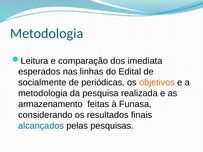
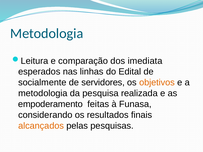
periódicas: periódicas -> servidores (103, 83)
armazenamento: armazenamento -> empoderamento (50, 104)
alcançados colour: blue -> orange (41, 126)
